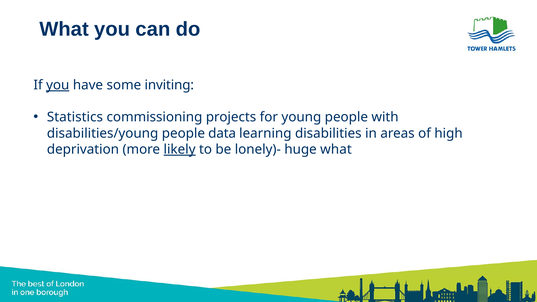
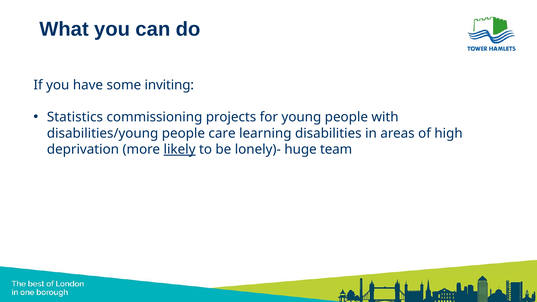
you underline: present -> none (58, 85)
data: data -> care (222, 133)
huge what: what -> team (336, 149)
